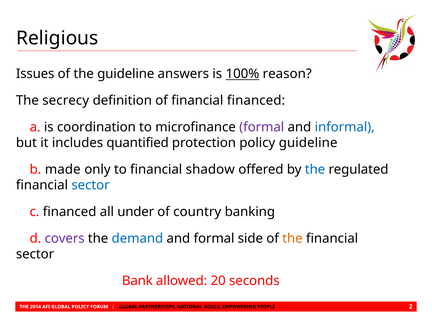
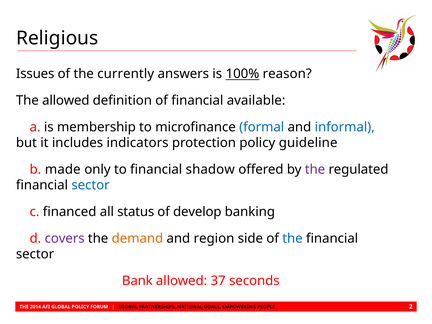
the guideline: guideline -> currently (126, 74)
The secrecy: secrecy -> allowed (66, 100)
financial financed: financed -> available (256, 100)
coordination: coordination -> membership (96, 127)
formal colour: purple -> blue (262, 127)
quantified: quantified -> indicators (138, 143)
the colour: blue -> purple (315, 169)
under: under -> status (136, 212)
country: country -> develop (197, 212)
demand colour: blue -> orange (137, 238)
and formal: formal -> region (214, 238)
the colour: orange -> blue (292, 238)
20: 20 -> 37 (218, 281)
